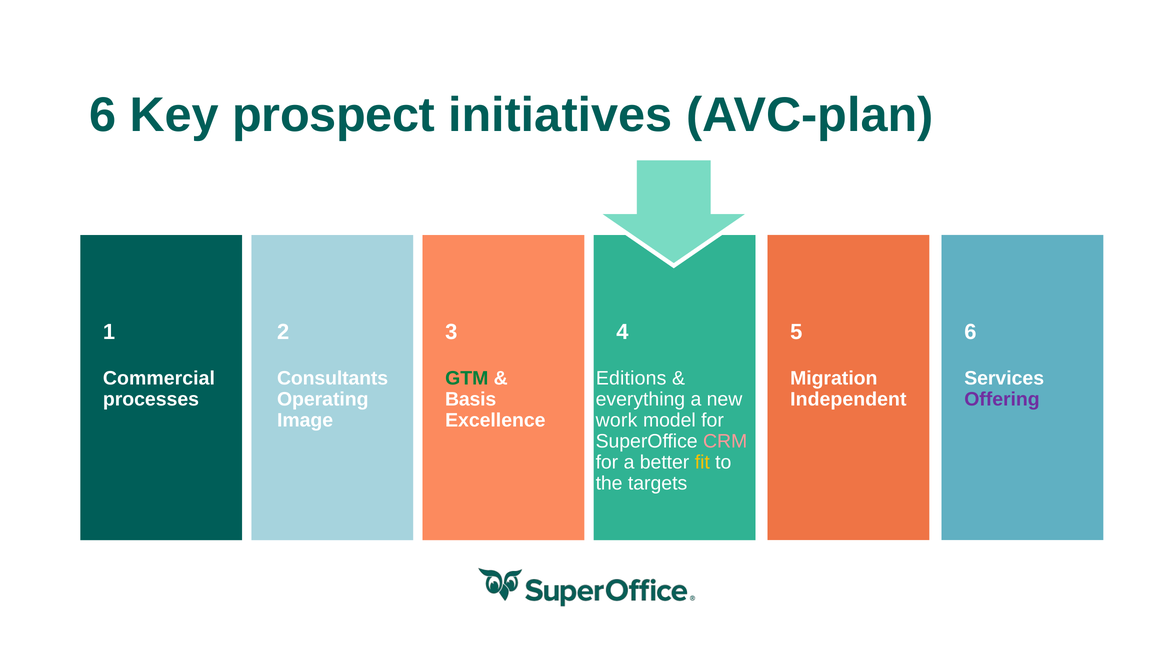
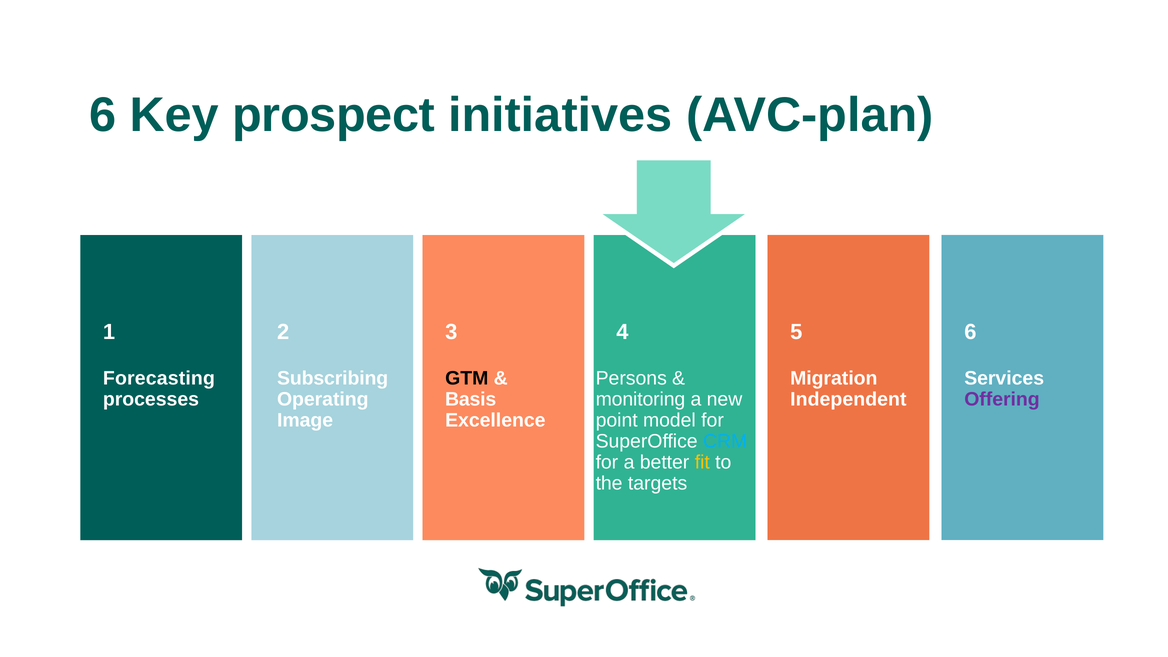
Editions: Editions -> Persons (631, 378)
Commercial: Commercial -> Forecasting (159, 379)
Consultants: Consultants -> Subscribing (333, 379)
GTM colour: green -> black (467, 379)
everything: everything -> monitoring (640, 399)
work: work -> point (617, 420)
CRM colour: pink -> light blue (725, 441)
